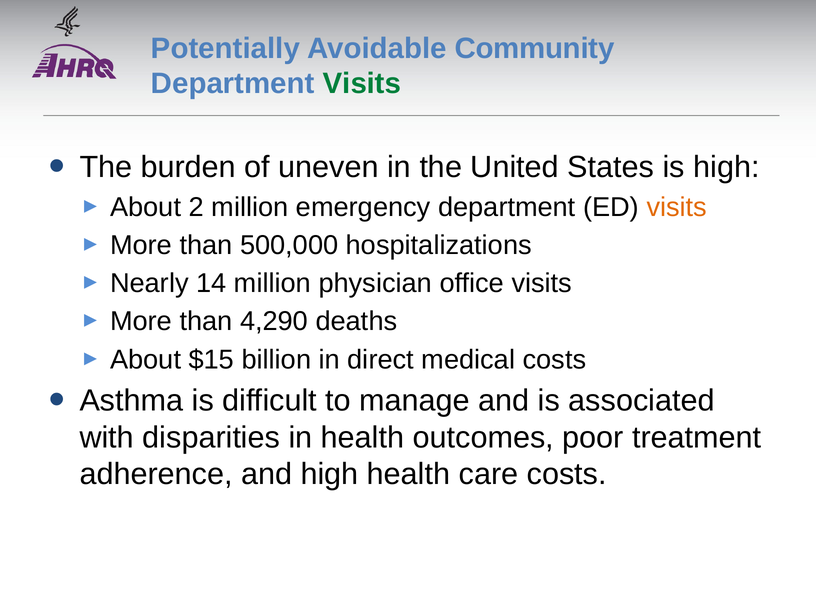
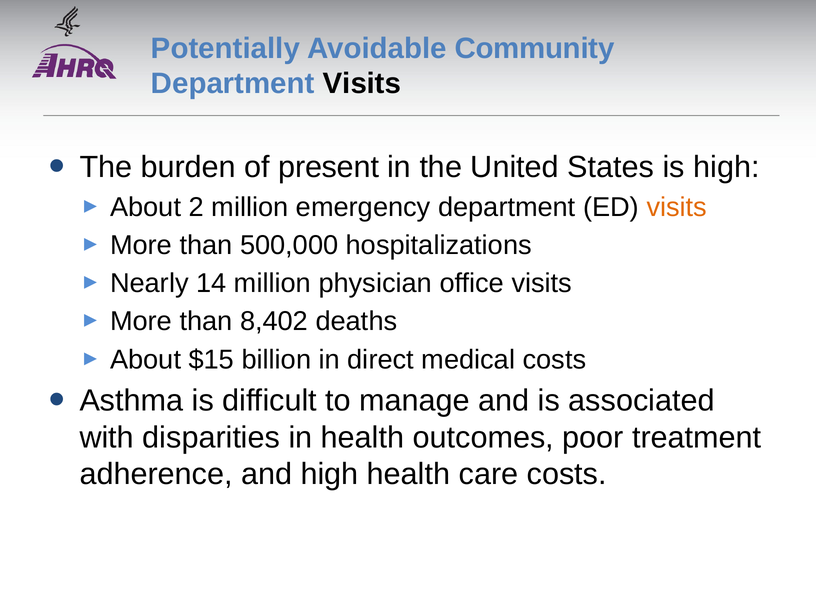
Visits colour: green -> black (362, 84)
uneven: uneven -> present (329, 167)
4,290: 4,290 -> 8,402 (274, 322)
